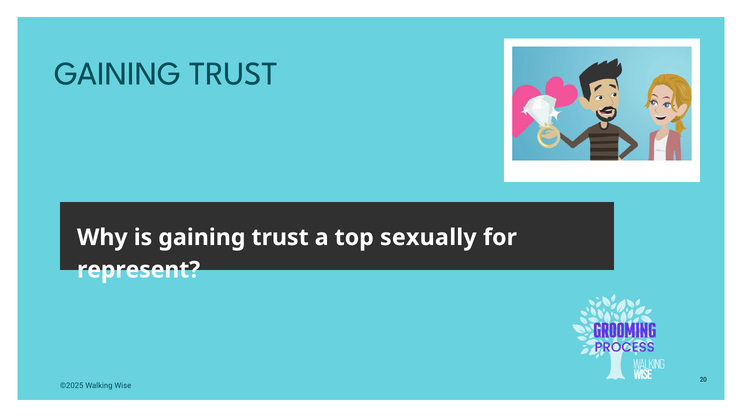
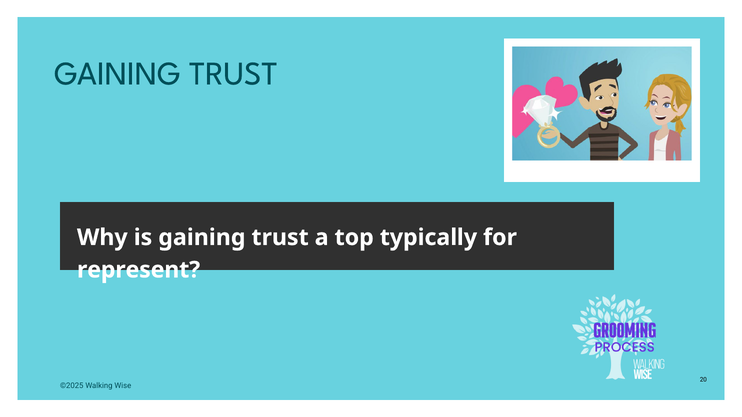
sexually: sexually -> typically (428, 238)
